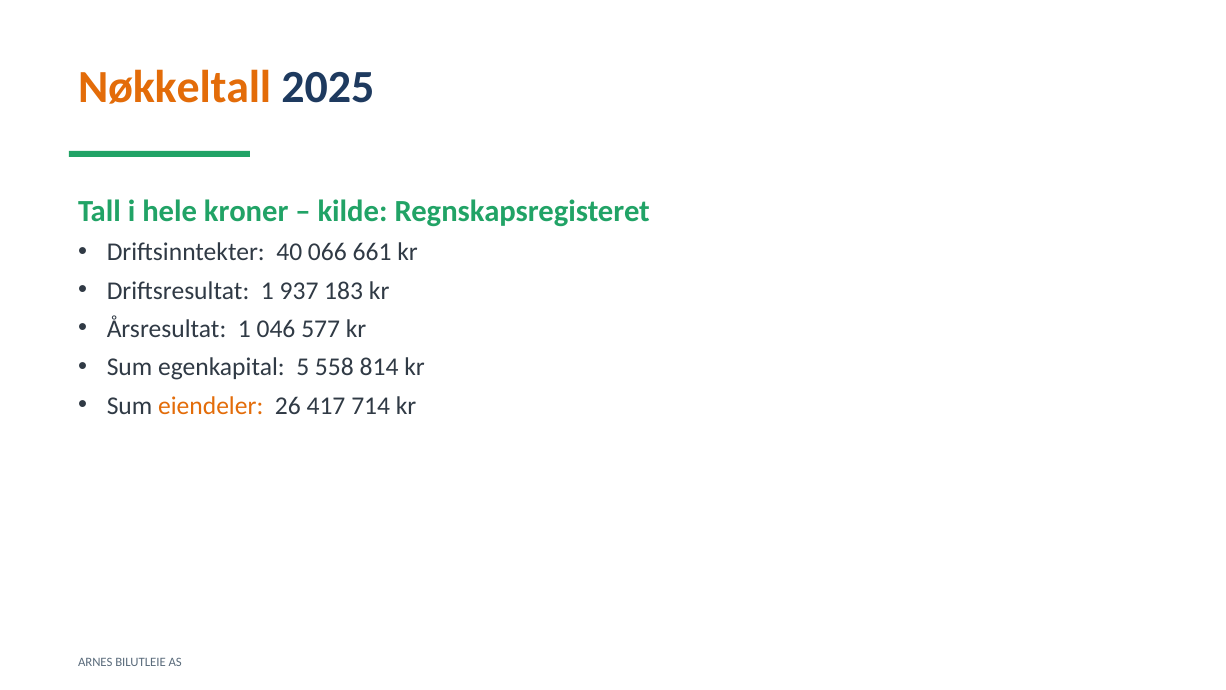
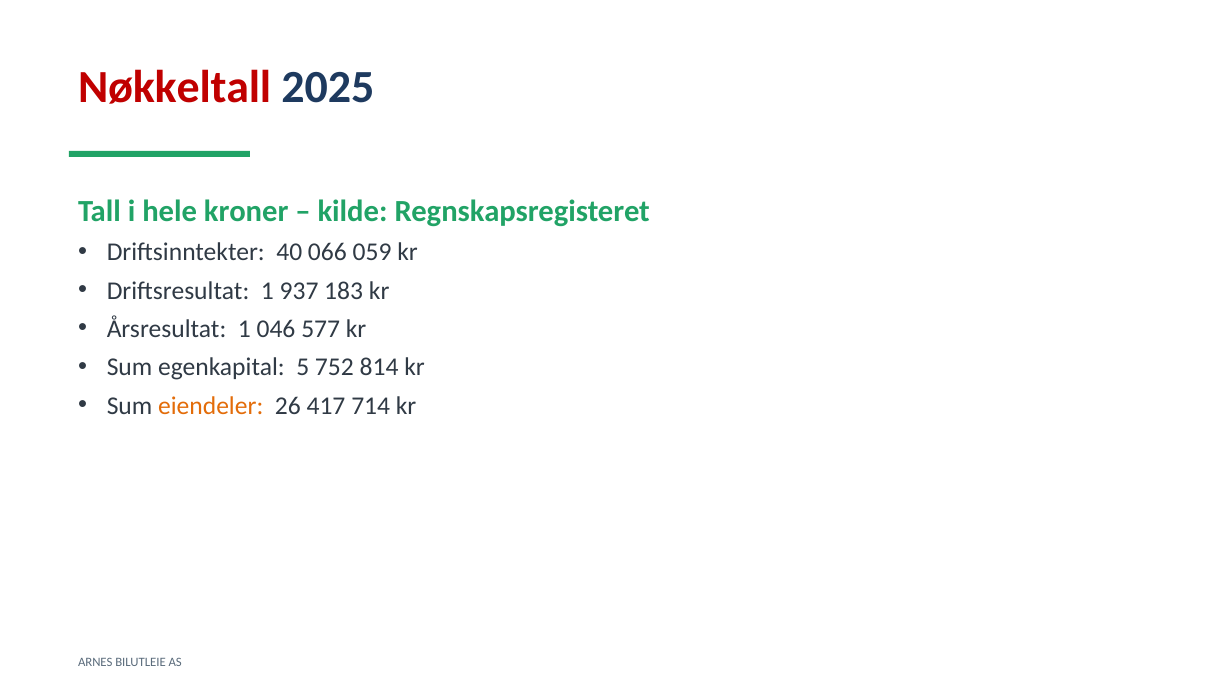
Nøkkeltall colour: orange -> red (175, 88)
661: 661 -> 059 (372, 252)
558: 558 -> 752 (334, 367)
